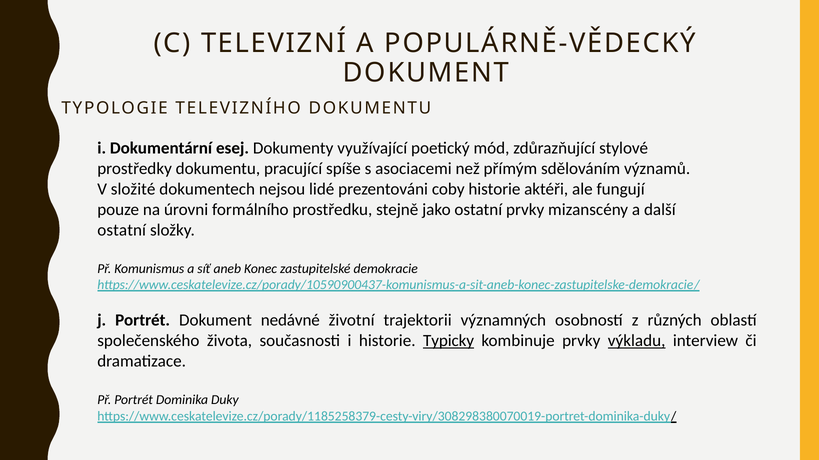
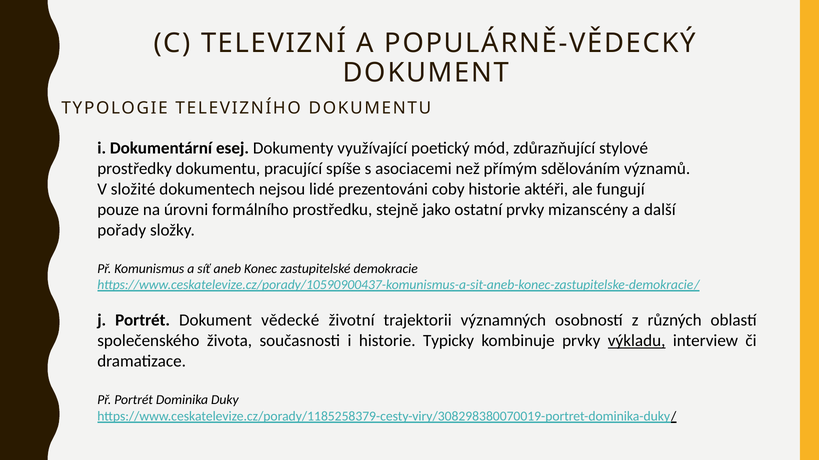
ostatní: ostatní -> pořady (122, 230)
nedávné: nedávné -> vědecké (290, 321)
Typicky underline: present -> none (449, 341)
